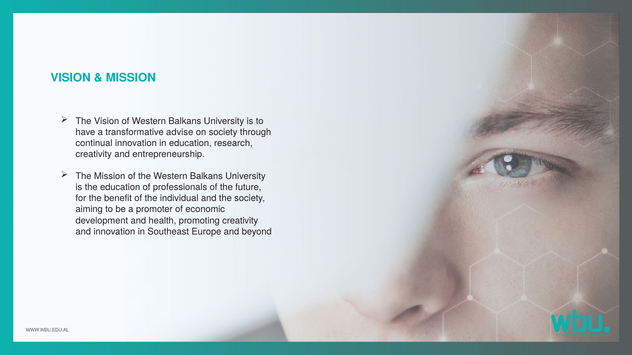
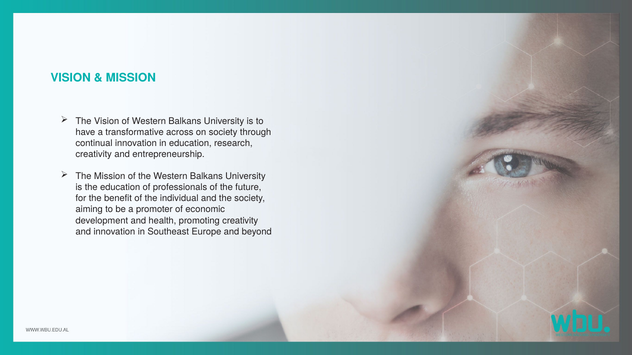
advise: advise -> across (180, 132)
